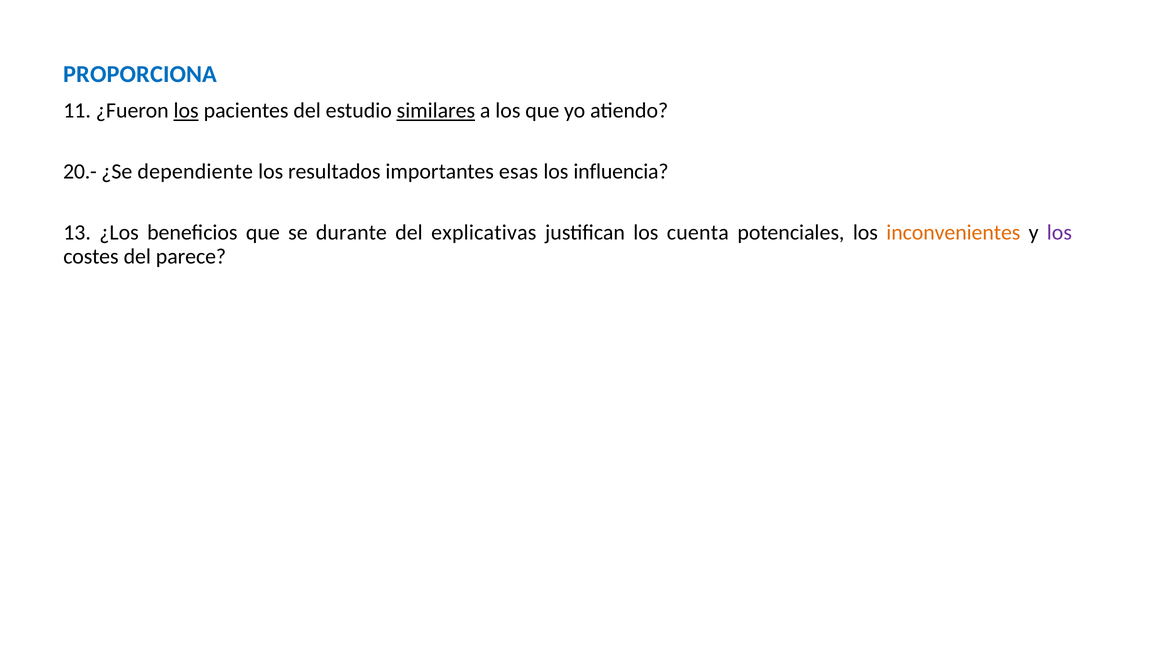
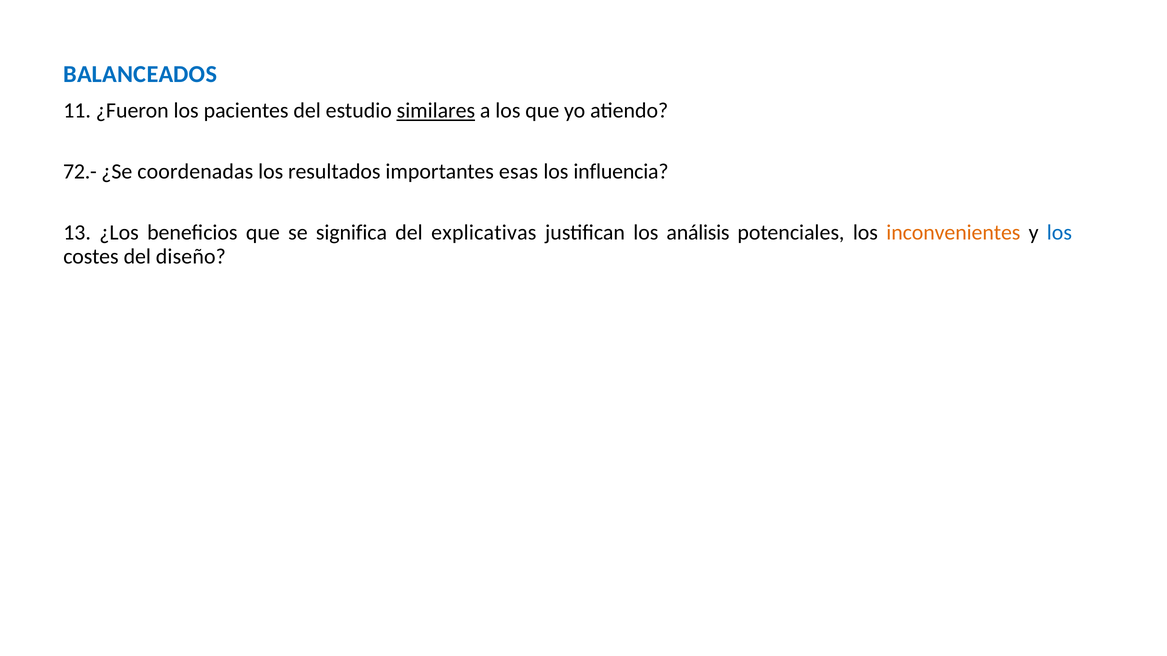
PROPORCIONA: PROPORCIONA -> BALANCEADOS (140, 74)
los underline: present -> none (186, 111)
20.-: 20.- -> 72.- (80, 172)
dependiente: dependiente -> coordenadas (195, 172)
durante: durante -> significa (351, 233)
cuenta: cuenta -> análisis (698, 233)
los colour: purple -> blue (1059, 233)
parece: parece -> diseño (191, 256)
